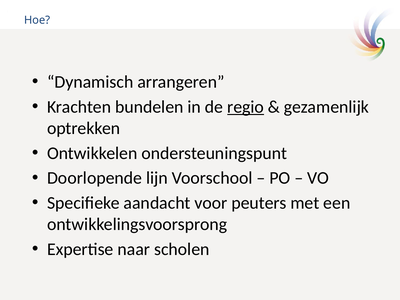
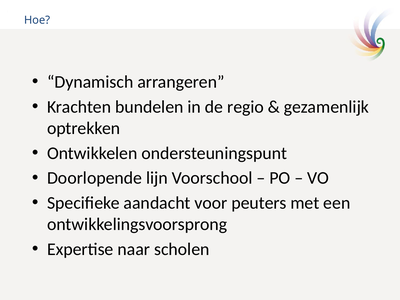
regio underline: present -> none (246, 107)
